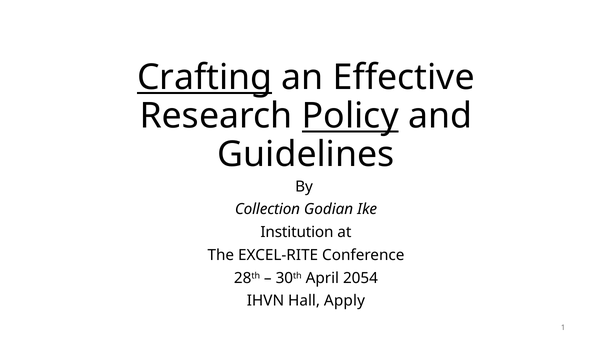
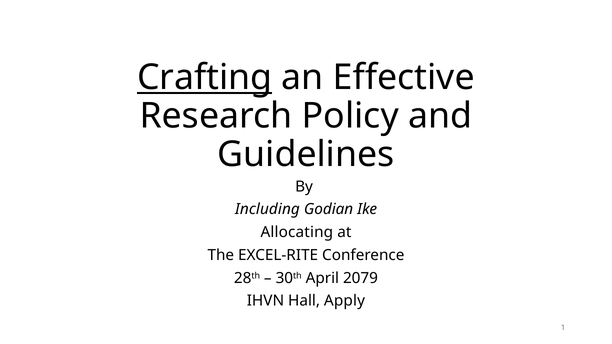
Policy underline: present -> none (350, 116)
Collection: Collection -> Including (267, 210)
Institution: Institution -> Allocating (297, 232)
2054: 2054 -> 2079 (360, 278)
